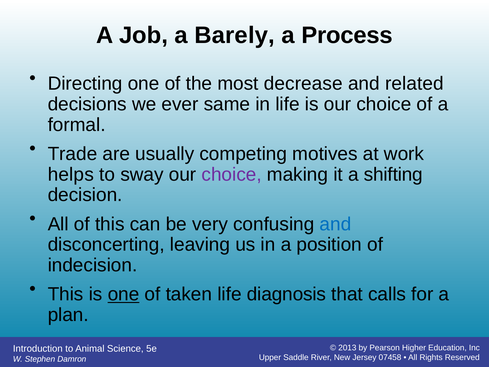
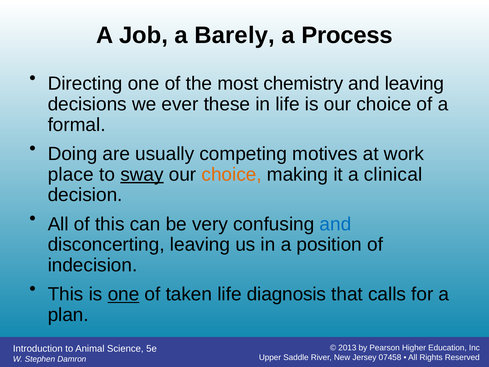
decrease: decrease -> chemistry (303, 84)
and related: related -> leaving (414, 84)
same: same -> these (227, 104)
Trade: Trade -> Doing (72, 154)
helps: helps -> place (71, 174)
sway underline: none -> present (142, 174)
choice colour: purple -> orange (232, 174)
shifting: shifting -> clinical (393, 174)
